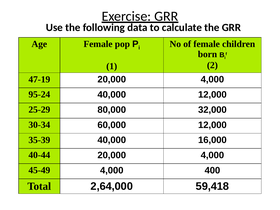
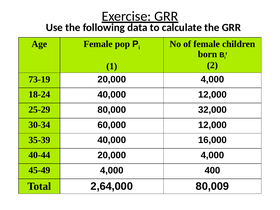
47-19: 47-19 -> 73-19 (39, 79)
95-24: 95-24 -> 18-24 (39, 94)
59,418: 59,418 -> 80,009 (212, 186)
